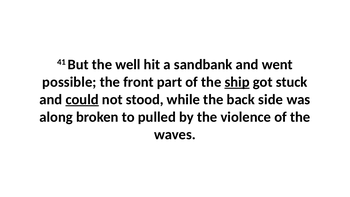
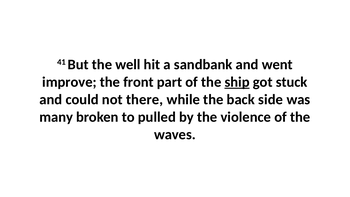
possible: possible -> improve (69, 82)
could underline: present -> none (82, 99)
stood: stood -> there (145, 99)
along: along -> many (56, 117)
